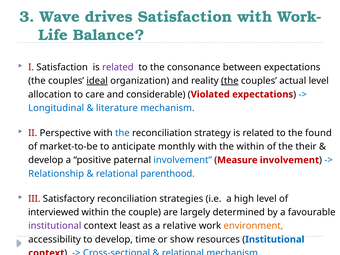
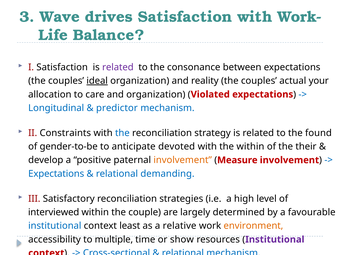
the underline: present -> none (230, 81)
actual level: level -> your (319, 81)
and considerable: considerable -> organization (156, 94)
literature: literature -> predictor (117, 108)
Perspective: Perspective -> Constraints (65, 133)
market-to-be: market-to-be -> gender-to-be (69, 147)
monthly: monthly -> devoted (177, 147)
involvement colour: blue -> orange (183, 160)
Relationship: Relationship -> Expectations (56, 174)
parenthood: parenthood -> demanding (167, 174)
institutional colour: purple -> blue (55, 226)
to develop: develop -> multiple (114, 239)
Institutional colour: blue -> purple (275, 239)
